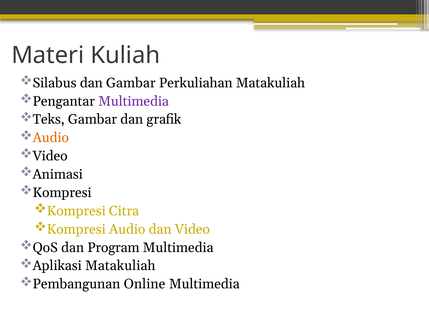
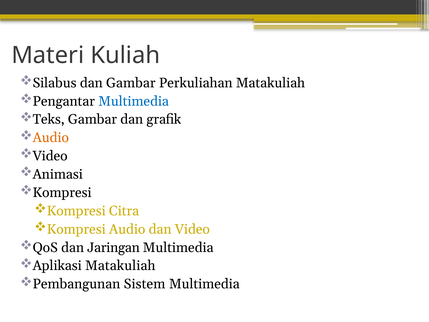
Multimedia colour: purple -> blue (134, 101)
Program: Program -> Jaringan (113, 247)
Online: Online -> Sistem (145, 284)
